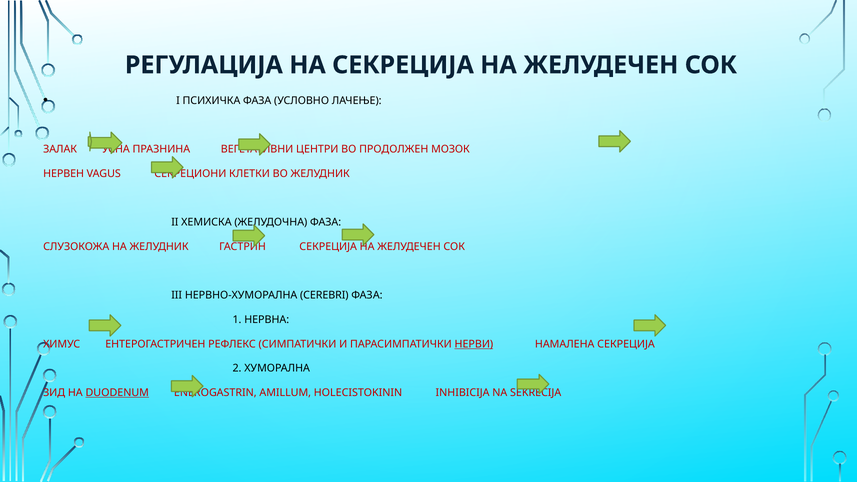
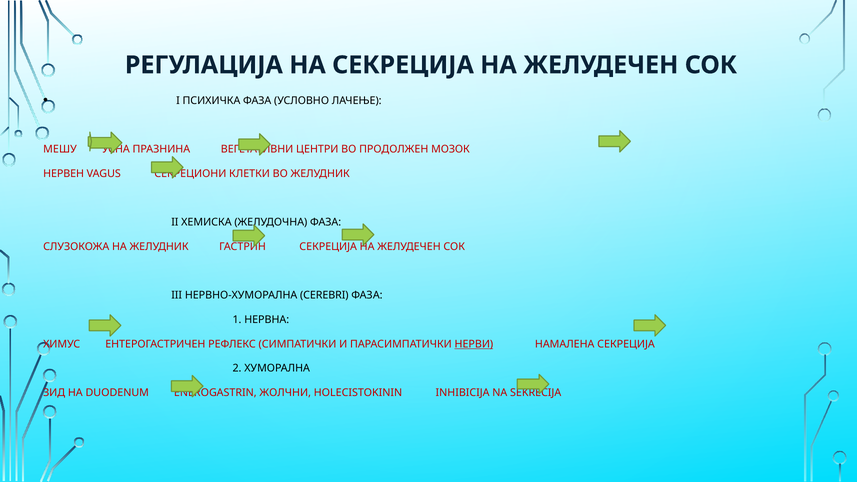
ЗАЛАК: ЗАЛАК -> МЕШУ (60, 149)
DUODENUM underline: present -> none (117, 393)
AMILLUM: AMILLUM -> ЖОЛЧНИ (285, 393)
